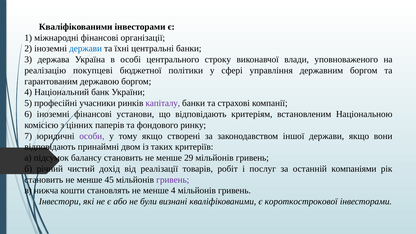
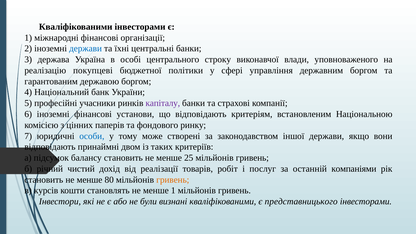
особи colour: purple -> blue (92, 136)
тому якщо: якщо -> може (152, 136)
29: 29 -> 25 (189, 158)
45: 45 -> 80 (109, 180)
гривень colour: purple -> orange (173, 180)
нижча: нижча -> курсів (46, 191)
менше 4: 4 -> 1 (173, 191)
короткострокової: короткострокової -> представницького (301, 202)
